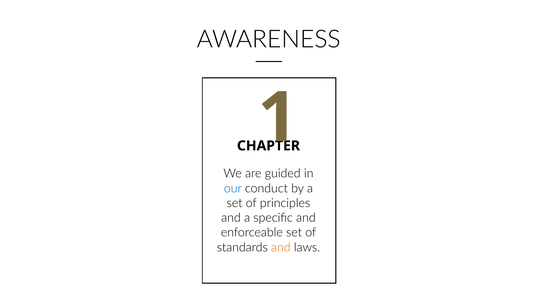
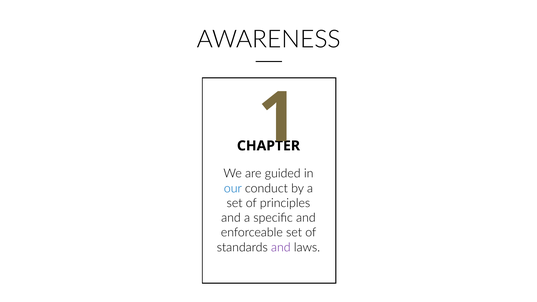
and colour: orange -> purple (281, 247)
